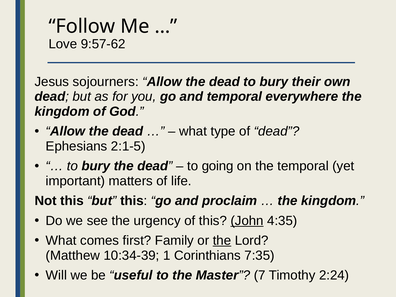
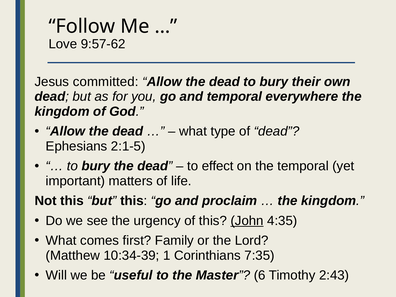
sojourners: sojourners -> committed (106, 82)
going: going -> effect (218, 166)
the underline: present -> none (222, 241)
7: 7 -> 6 (260, 275)
2:24: 2:24 -> 2:43 (334, 275)
